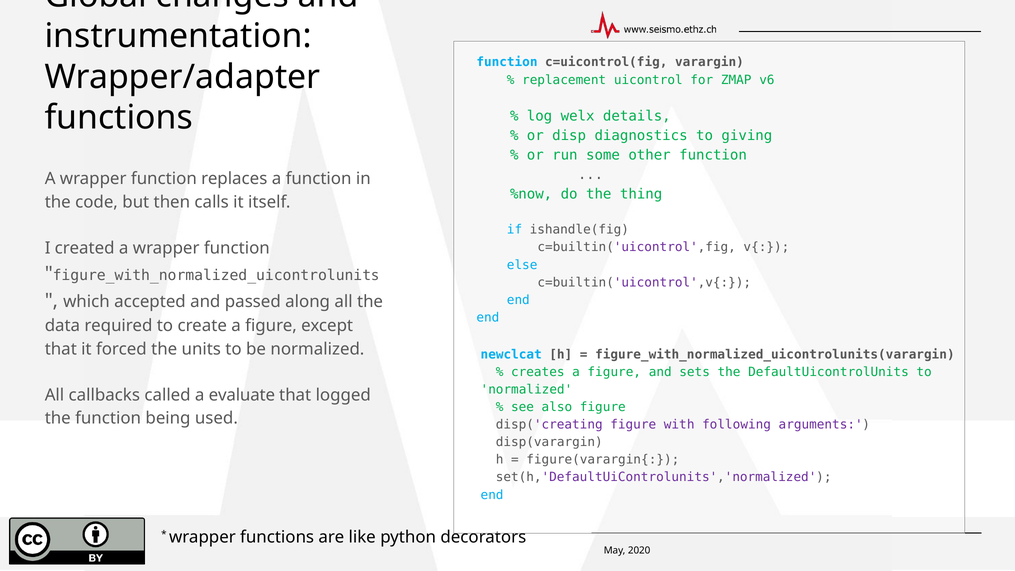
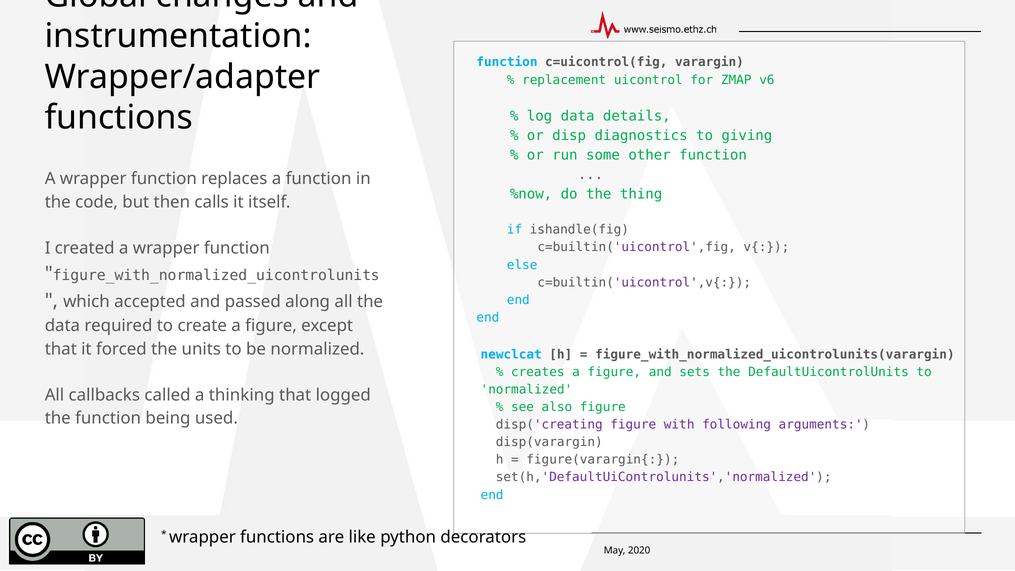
log welx: welx -> data (578, 116)
evaluate: evaluate -> thinking (242, 395)
